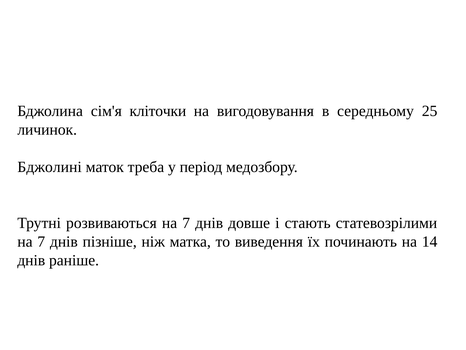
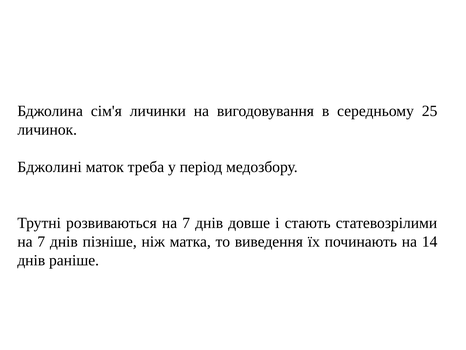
кліточки: кліточки -> личинки (158, 111)
